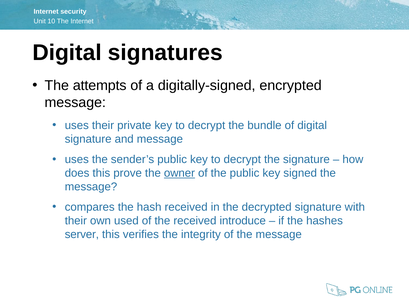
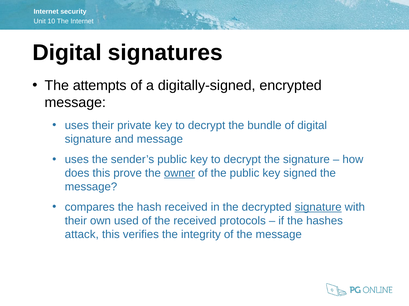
signature underline: none -> present (318, 208)
introduce: introduce -> protocols (243, 221)
server: server -> attack (82, 235)
